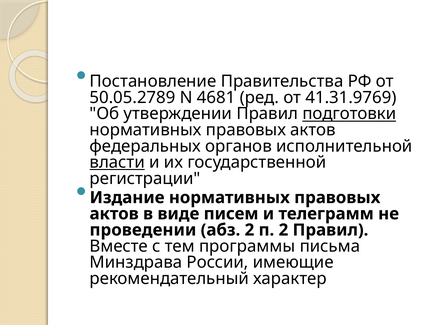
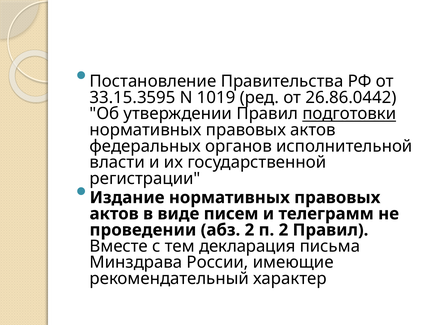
50.05.2789: 50.05.2789 -> 33.15.3595 (133, 97)
4681: 4681 -> 1019 (216, 97)
41.31.9769: 41.31.9769 -> 26.86.0442 (351, 97)
власти underline: present -> none (117, 162)
программы: программы -> декларация (247, 246)
